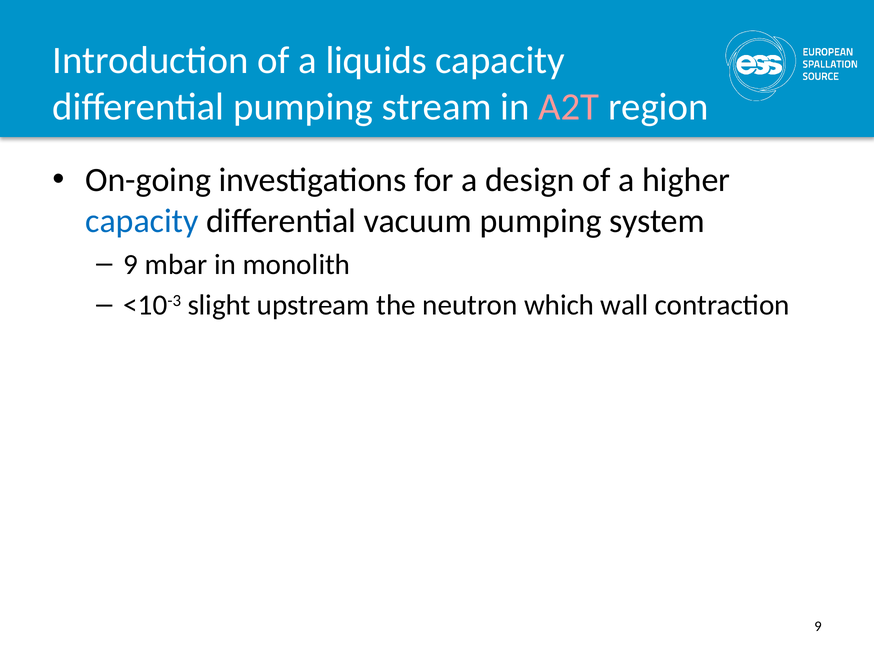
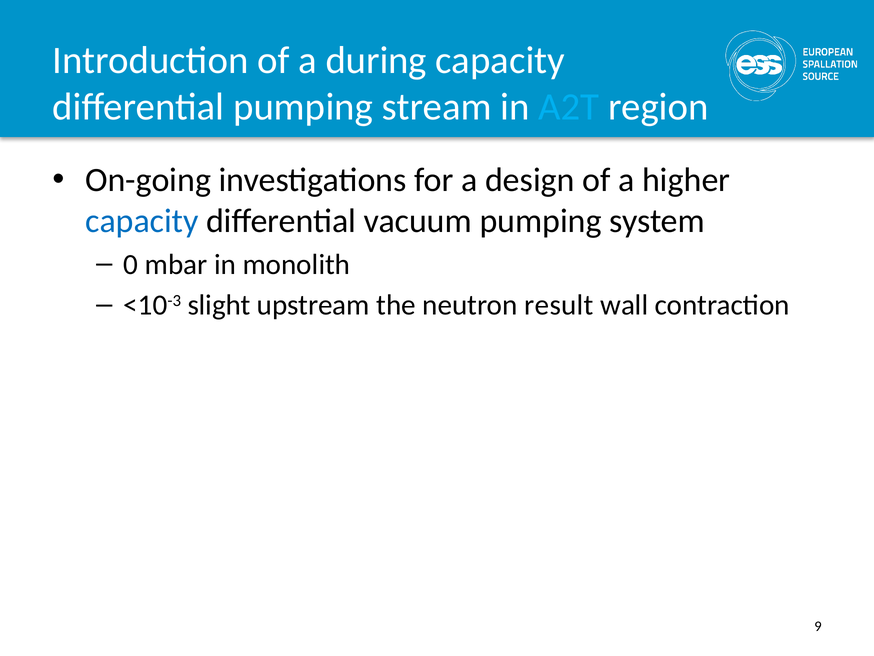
liquids: liquids -> during (376, 60)
A2T colour: pink -> light blue (569, 107)
9: 9 -> 0 (131, 264)
which: which -> result (559, 305)
